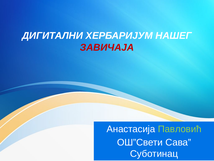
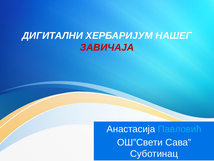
Павловић colour: light green -> light blue (180, 129)
